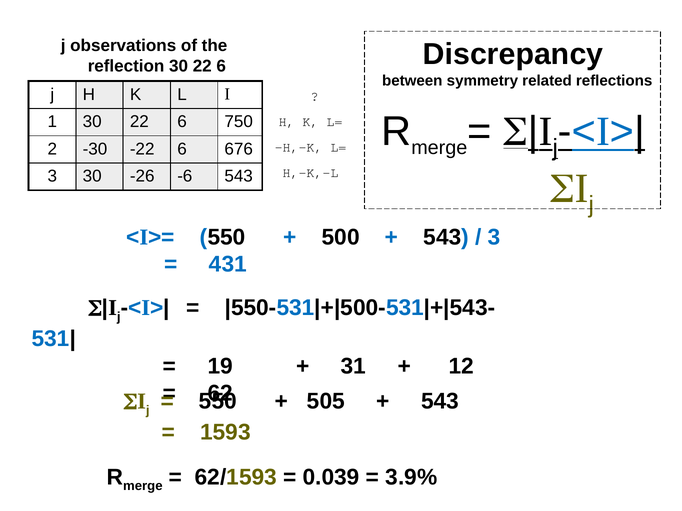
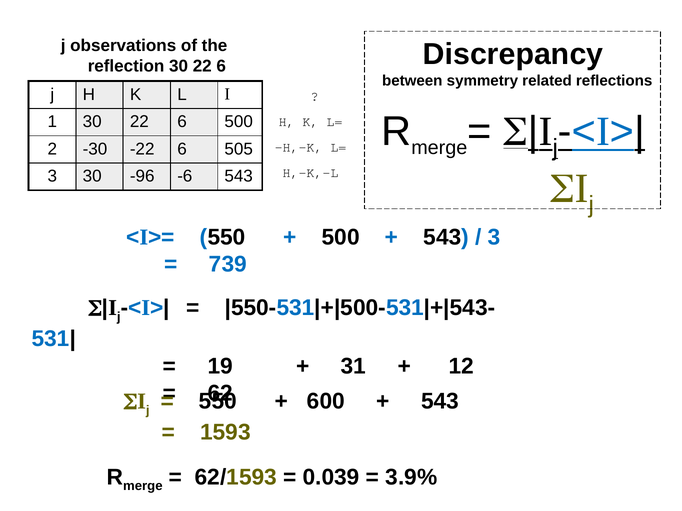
6 750: 750 -> 500 (239, 122)
676: 676 -> 505 (239, 149)
-26: -26 -> -96 (142, 176)
431: 431 -> 739 (228, 265)
505: 505 -> 600 (326, 402)
